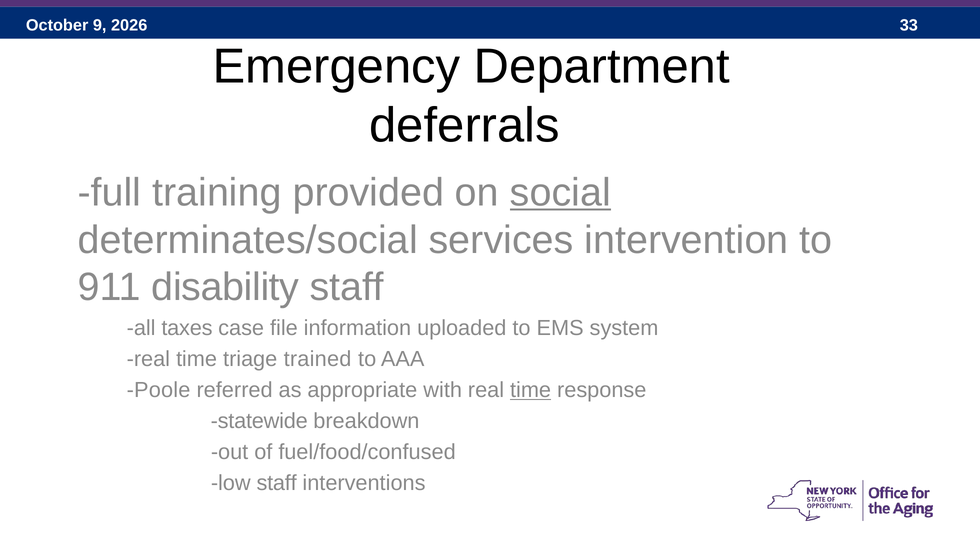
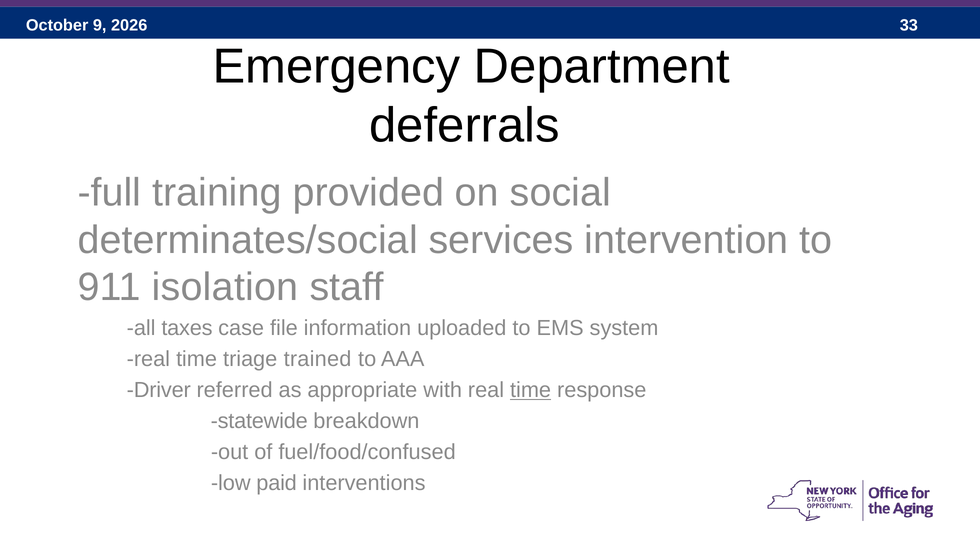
social underline: present -> none (560, 192)
disability: disability -> isolation (225, 287)
Poole: Poole -> Driver (159, 390)
low staff: staff -> paid (277, 483)
